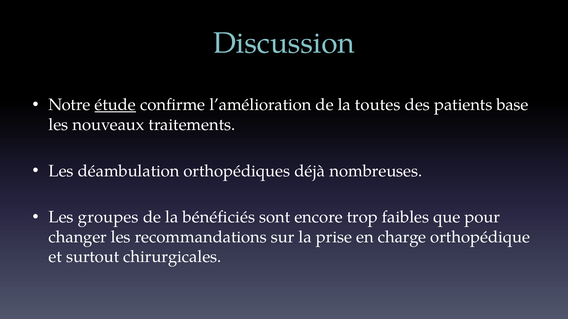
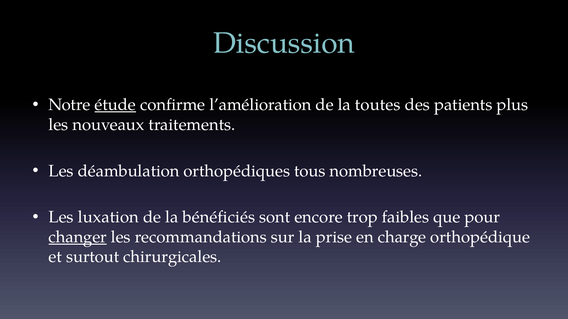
base: base -> plus (512, 105)
déjà: déjà -> tous (310, 171)
groupes: groupes -> luxation (108, 218)
changer underline: none -> present (78, 237)
